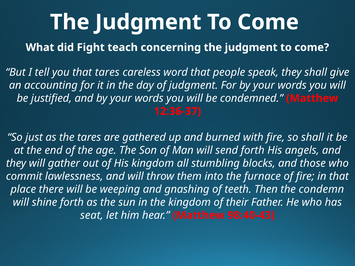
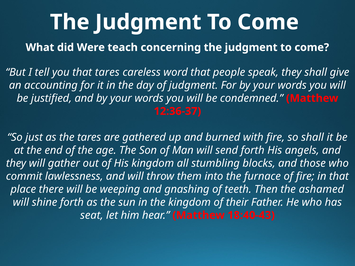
Fight: Fight -> Were (91, 47)
condemn: condemn -> ashamed (321, 189)
98:40-43: 98:40-43 -> 18:40-43 (251, 215)
